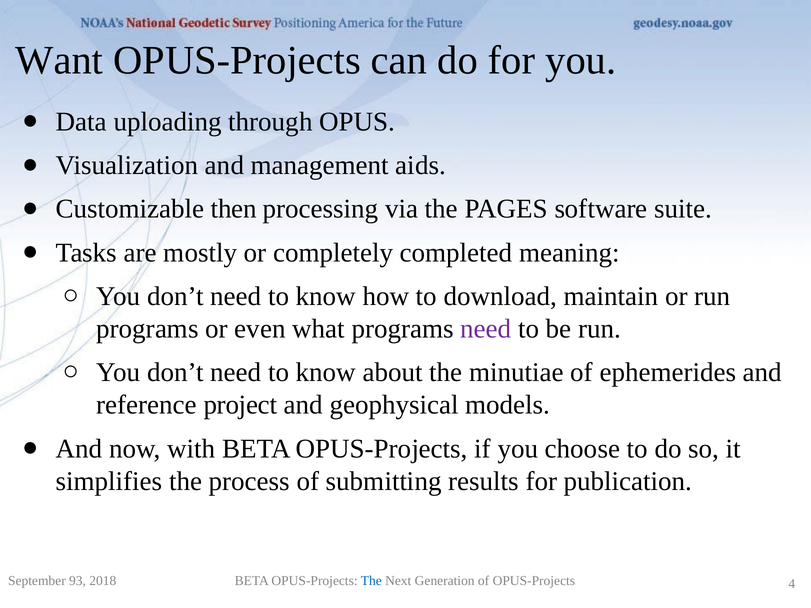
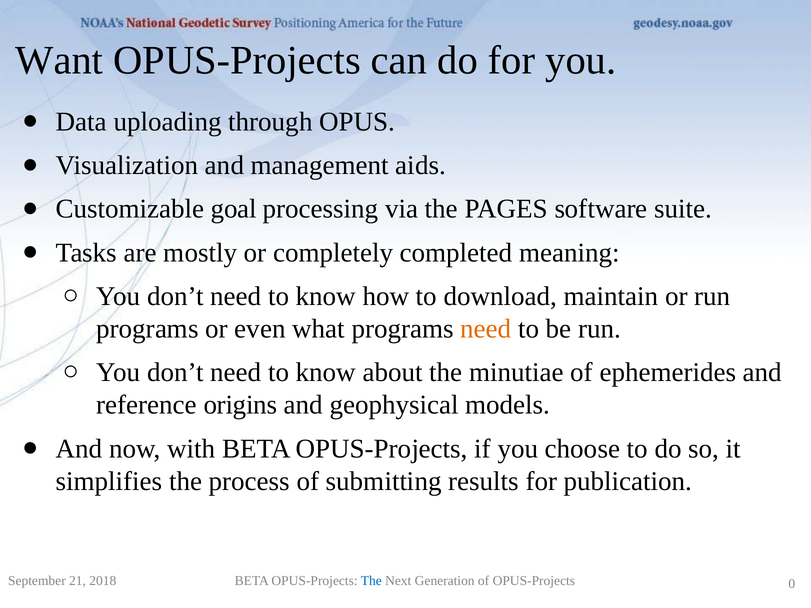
then: then -> goal (234, 209)
need colour: purple -> orange (486, 329)
project: project -> origins (240, 405)
93: 93 -> 21 (78, 581)
4: 4 -> 0 (792, 584)
